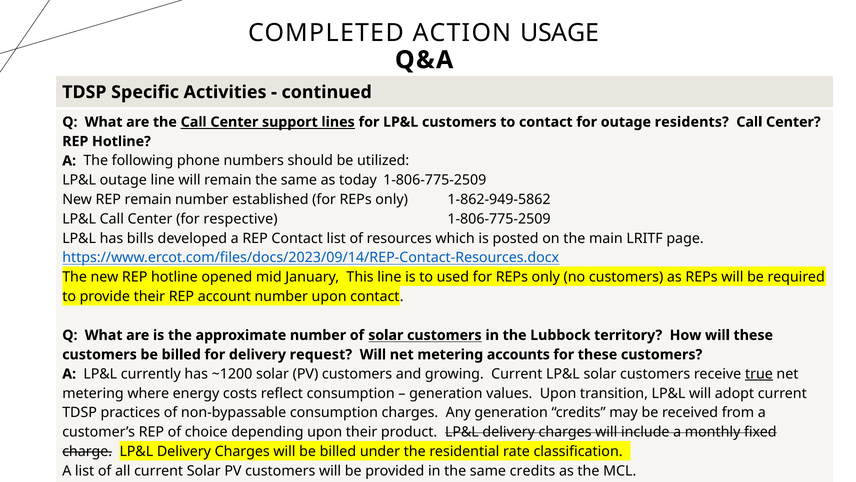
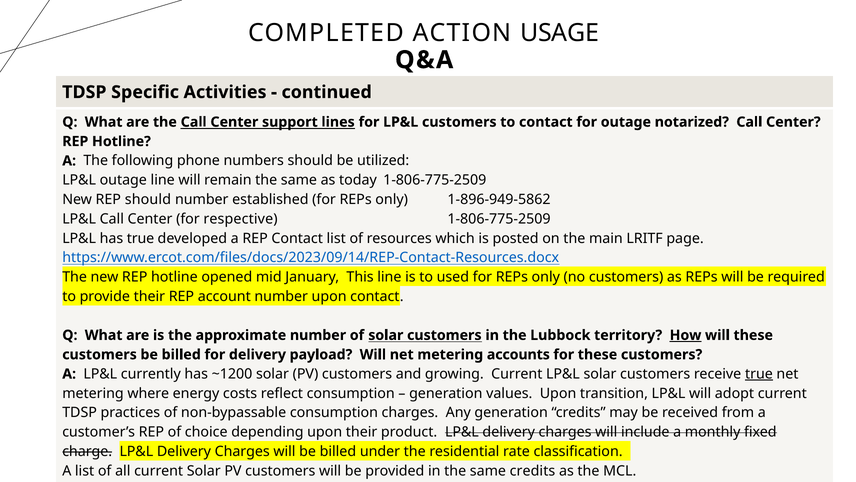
residents: residents -> notarized (692, 122)
REP remain: remain -> should (148, 199)
1-862-949-5862: 1-862-949-5862 -> 1-896-949-5862 (499, 199)
has bills: bills -> true (140, 238)
How underline: none -> present (686, 335)
request: request -> payload (321, 354)
